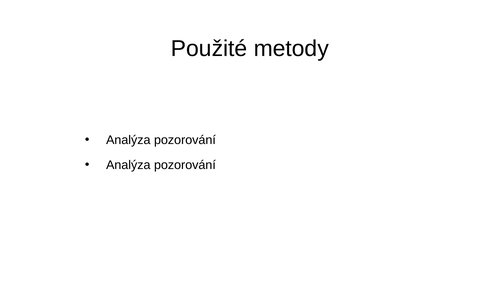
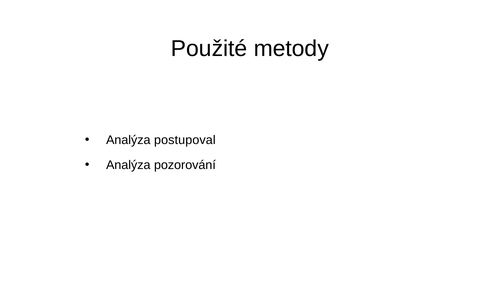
pozorování: pozorování -> postupoval (185, 140)
